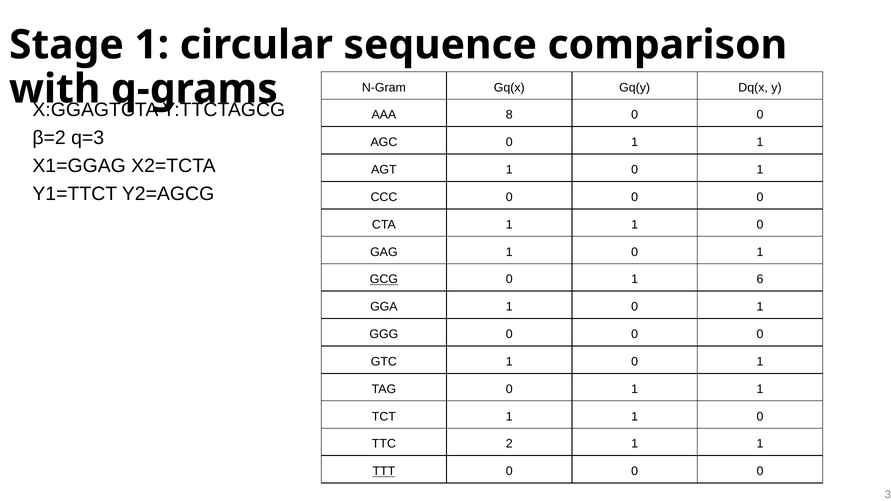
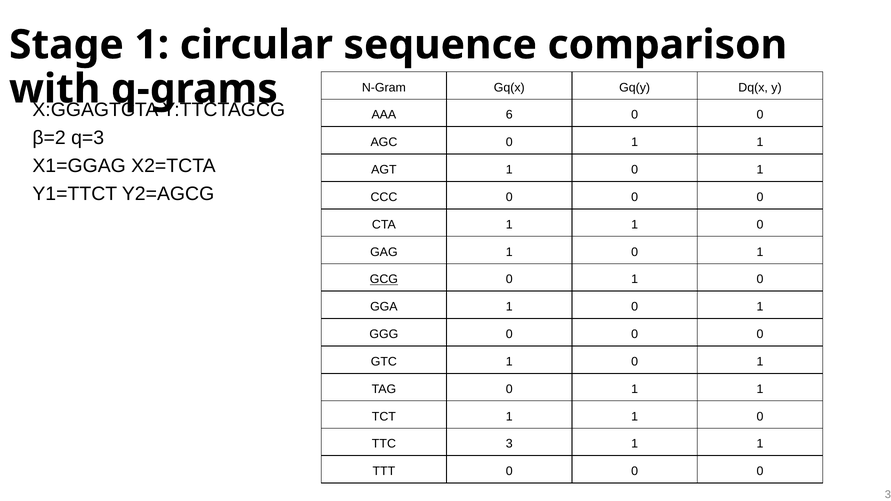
8: 8 -> 6 (509, 115)
0 1 6: 6 -> 0 (760, 279)
TTC 2: 2 -> 3 (509, 444)
TTT underline: present -> none (384, 472)
